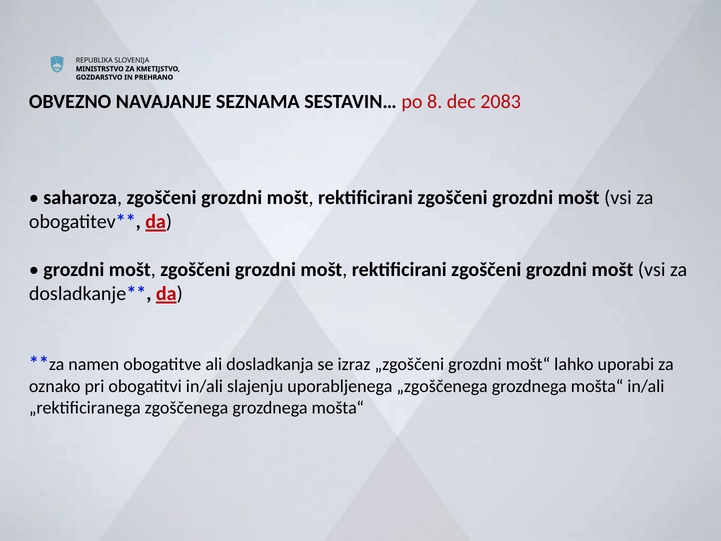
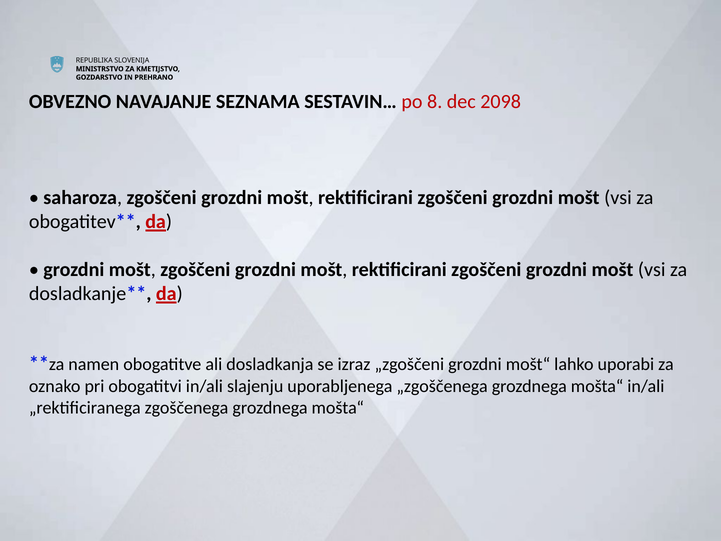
2083: 2083 -> 2098 (501, 101)
